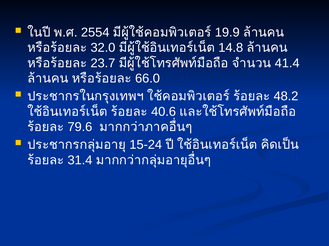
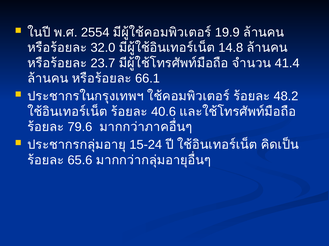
66.0: 66.0 -> 66.1 (148, 79)
31.4: 31.4 -> 65.6 (80, 161)
